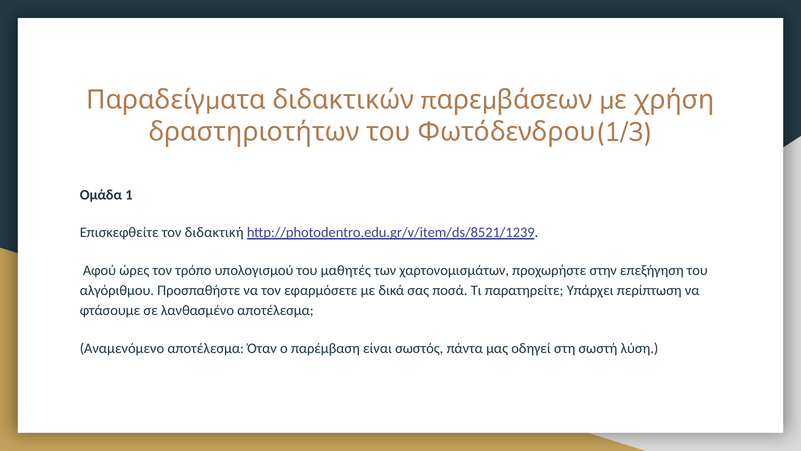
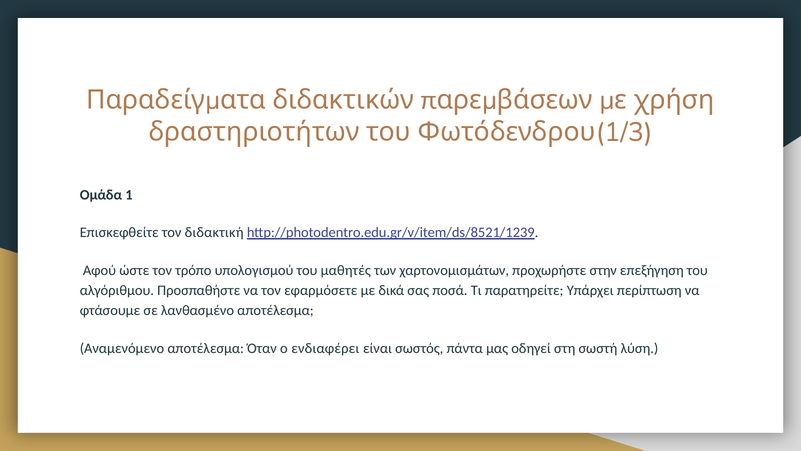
ώρες: ώρες -> ώστε (134, 270)
παρέμβαση: παρέμβαση -> ενδιαφέρει (325, 348)
